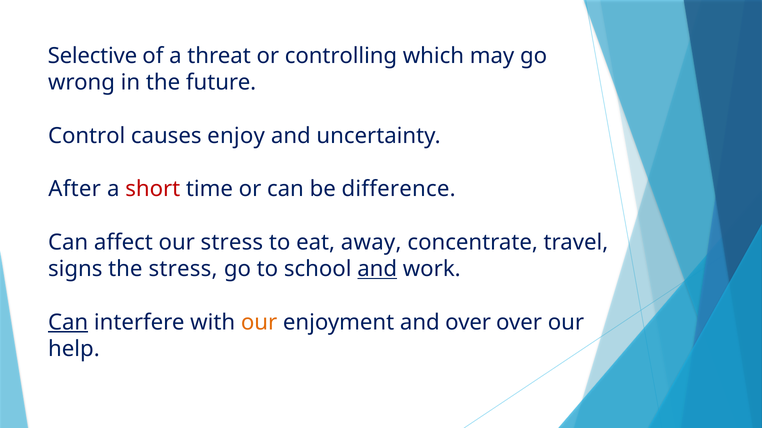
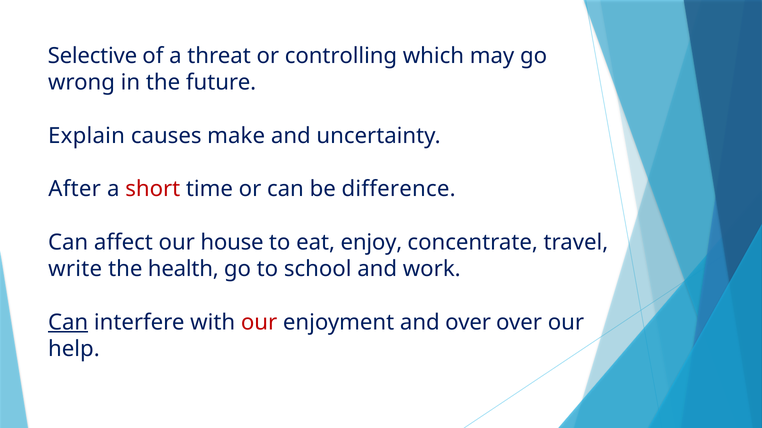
Control: Control -> Explain (86, 136)
enjoy: enjoy -> make (236, 136)
our stress: stress -> house (232, 243)
away: away -> enjoy (371, 243)
signs: signs -> write (75, 269)
the stress: stress -> health (183, 269)
and underline: present -> none (377, 269)
our colour: orange -> red (259, 323)
